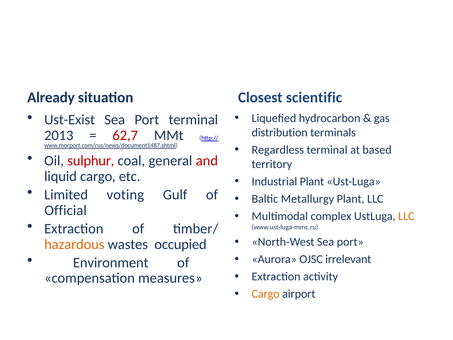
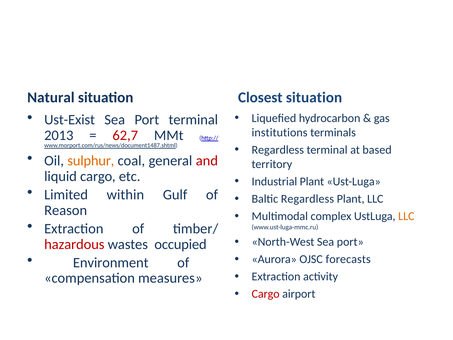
Already: Already -> Natural (51, 97)
Closest scientific: scientific -> situation (314, 97)
distribution: distribution -> institutions (280, 132)
sulphur colour: red -> orange (91, 161)
voting: voting -> within (125, 194)
Baltic Metallurgy: Metallurgy -> Regardless (307, 199)
Official: Official -> Reason (66, 210)
hazardous colour: orange -> red (74, 244)
irrelevant: irrelevant -> forecasts (348, 259)
Cargo colour: orange -> red (266, 294)
